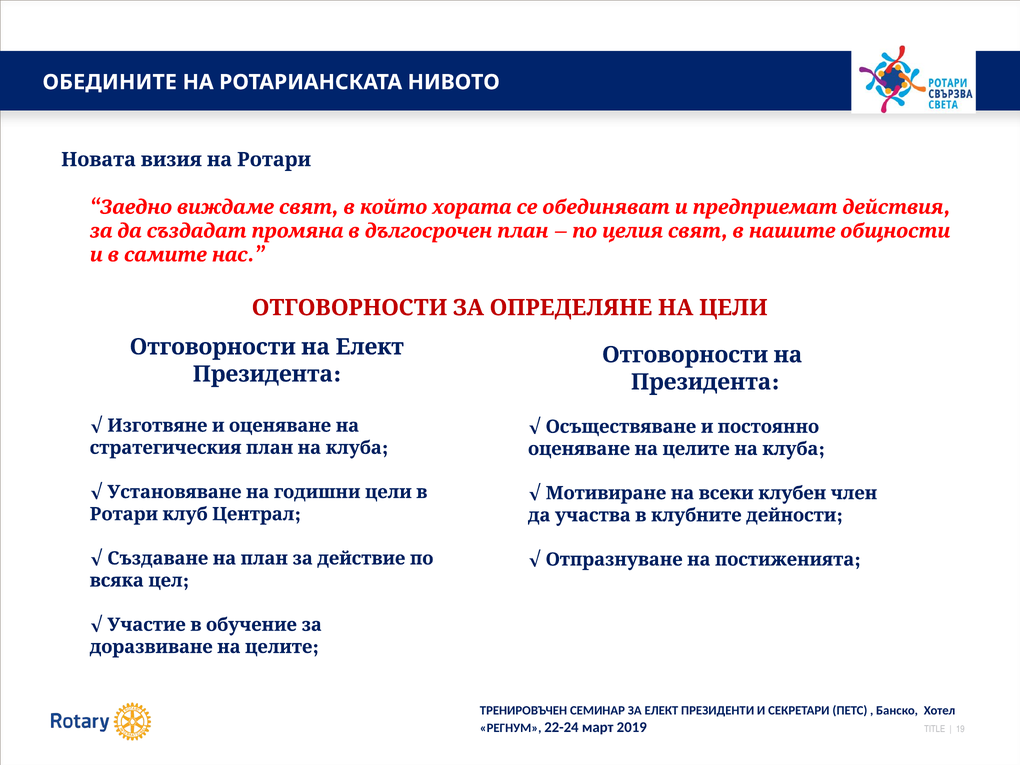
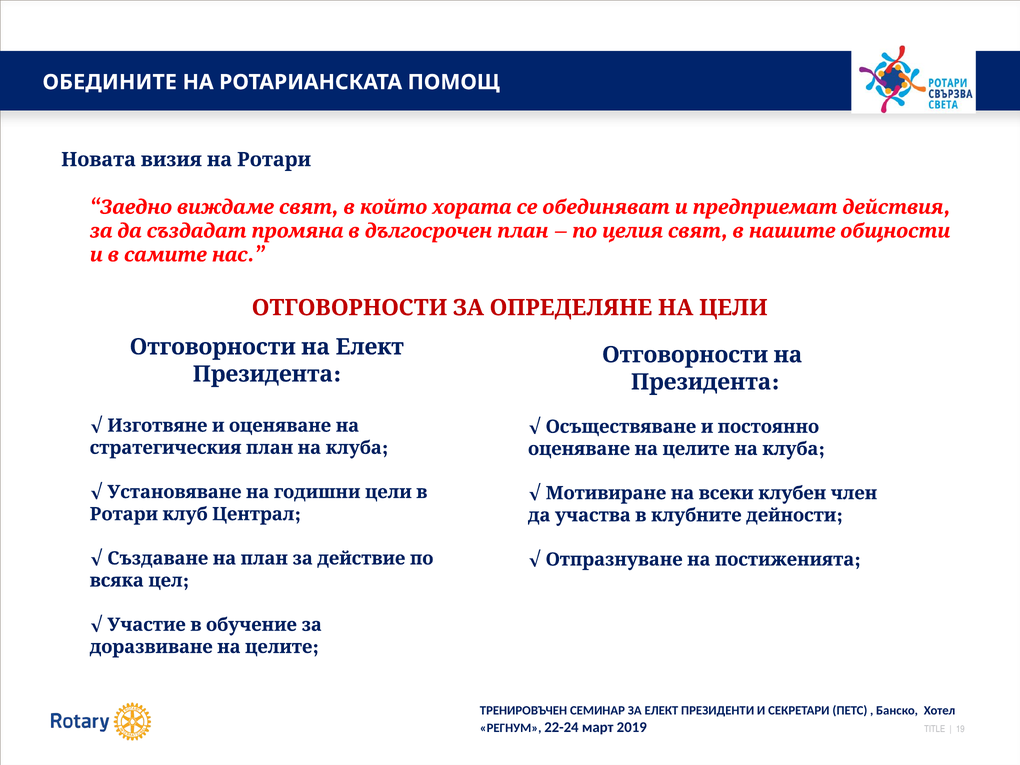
НИВОТО: НИВОТО -> ПОМОЩ (454, 82)
